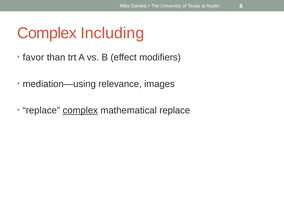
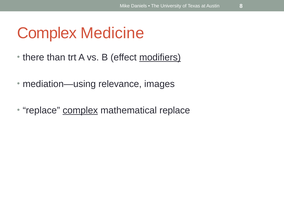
Including: Including -> Medicine (112, 33)
favor: favor -> there (33, 57)
modifiers underline: none -> present (160, 57)
